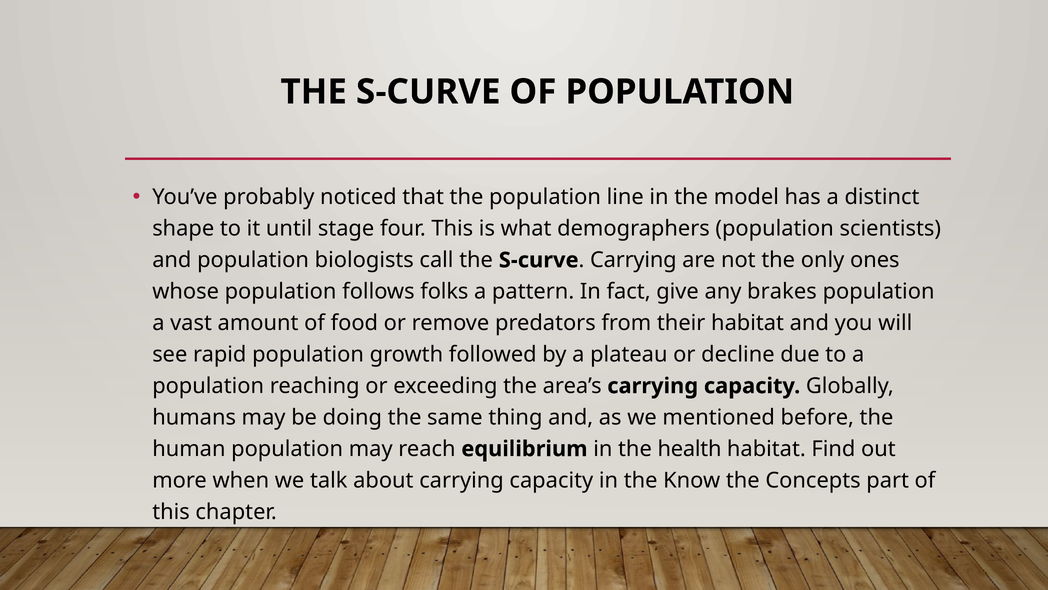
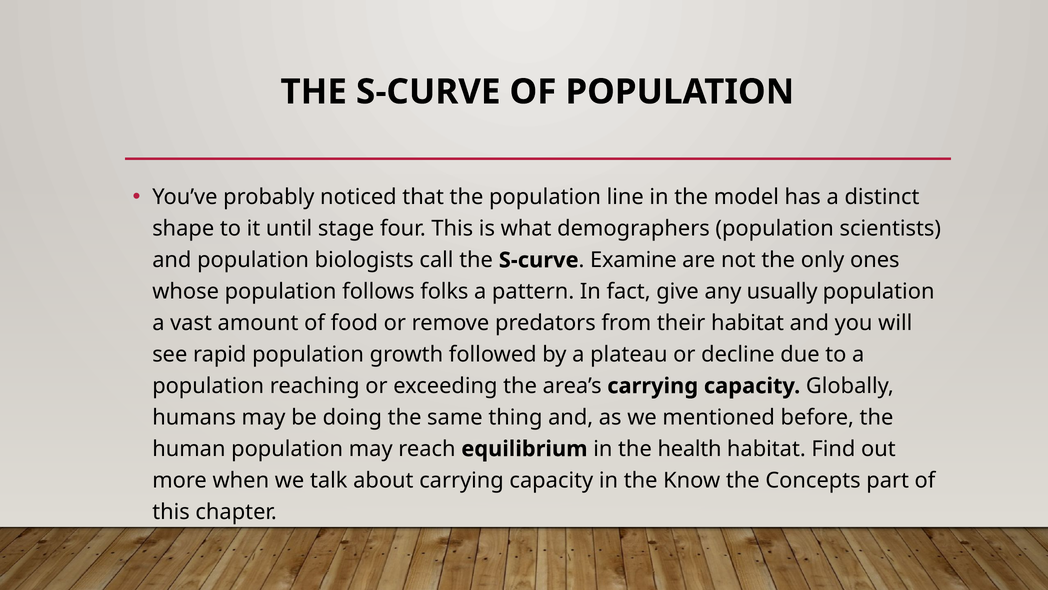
Carrying: Carrying -> Examine (633, 260)
brakes: brakes -> usually (782, 291)
